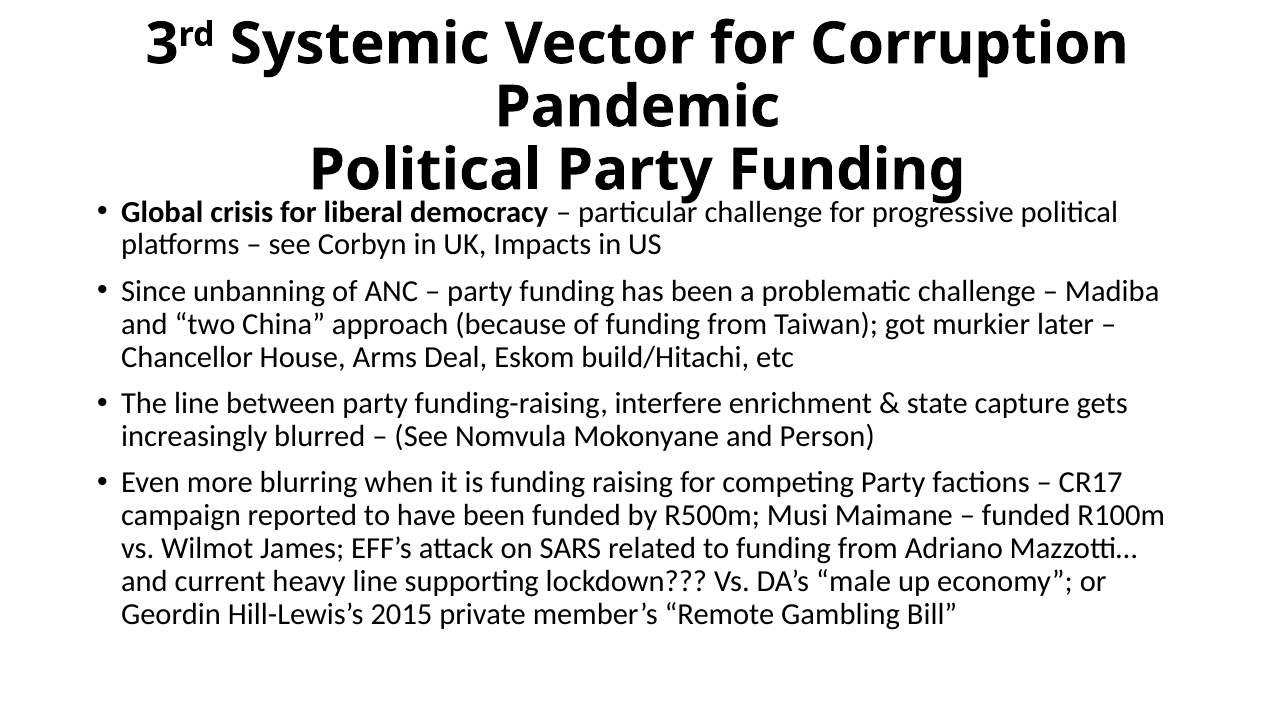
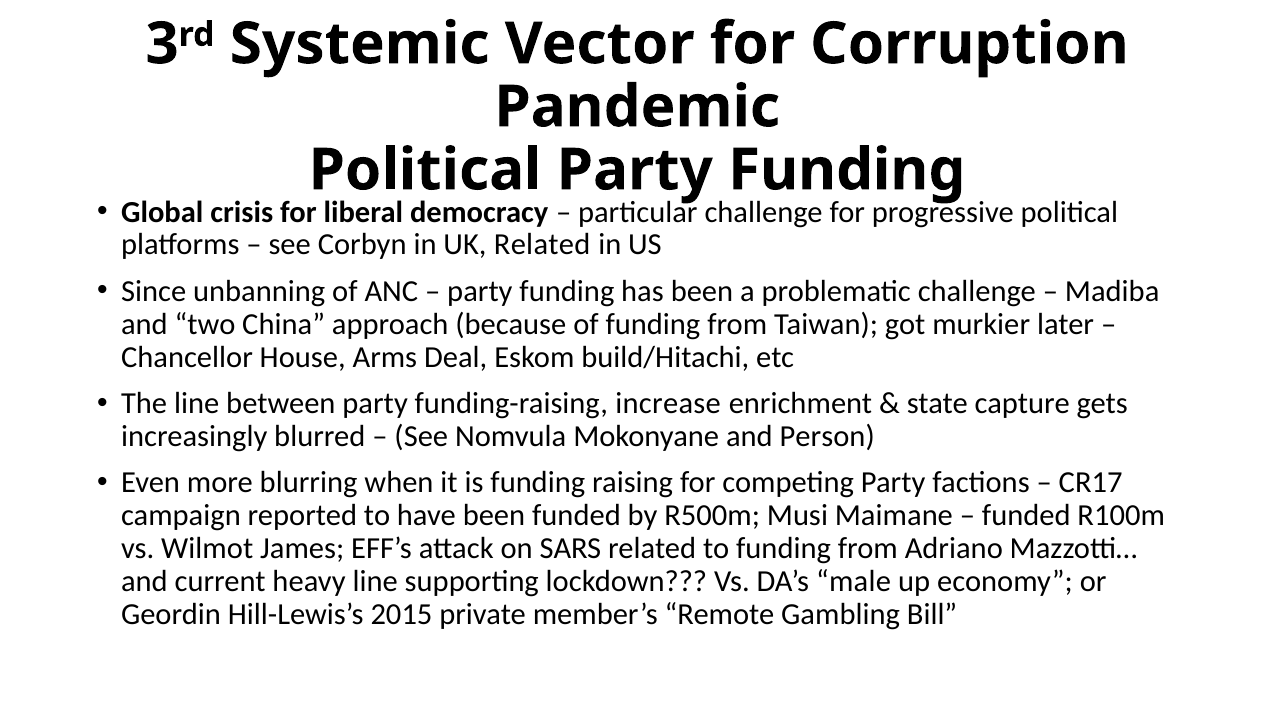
UK Impacts: Impacts -> Related (542, 245)
interfere: interfere -> increase (668, 403)
